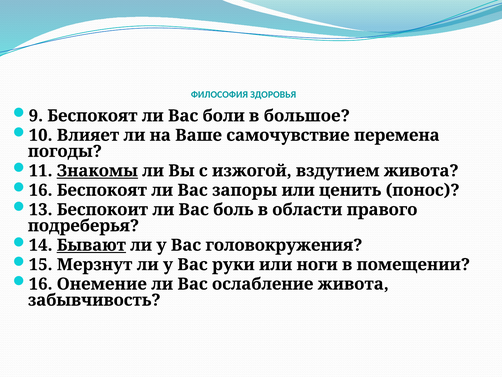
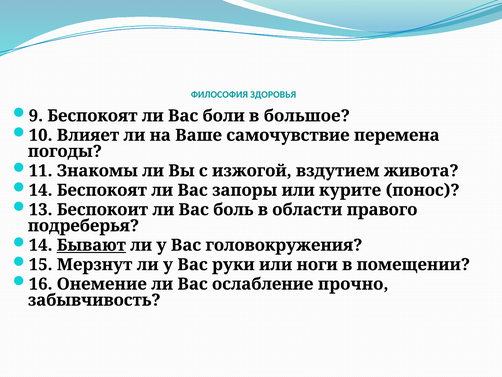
Знакомы underline: present -> none (97, 171)
16: 16 -> 14 (41, 190)
ценить: ценить -> курите (350, 190)
ослабление живота: живота -> прочно (353, 284)
